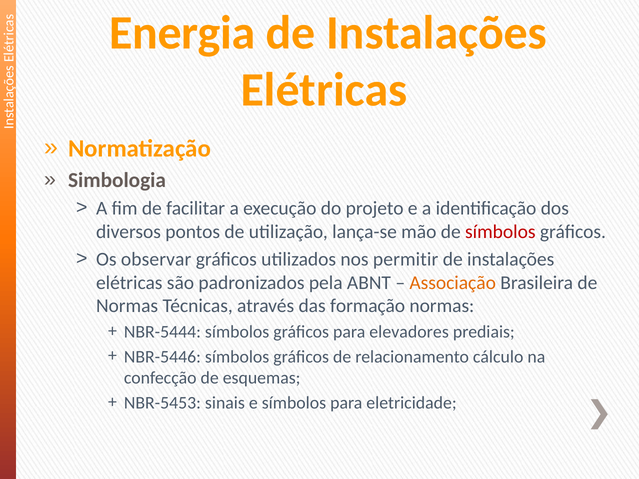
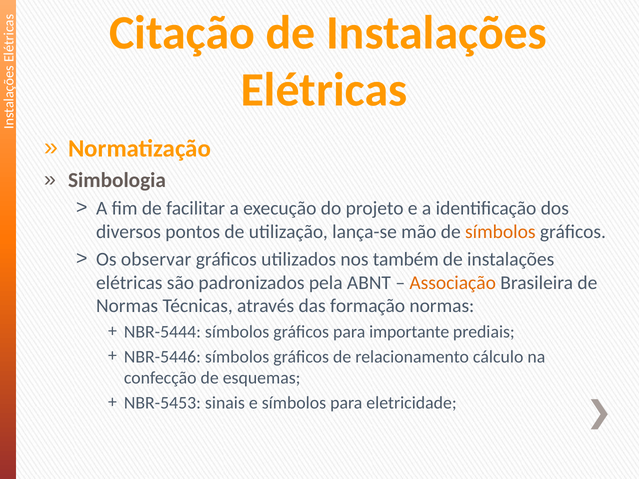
Energia: Energia -> Citação (182, 33)
símbolos colour: red -> orange (500, 232)
permitir: permitir -> também (406, 259)
elevadores: elevadores -> importante (409, 332)
